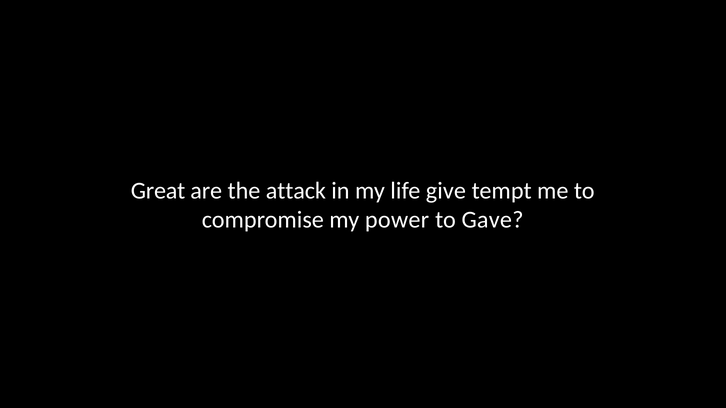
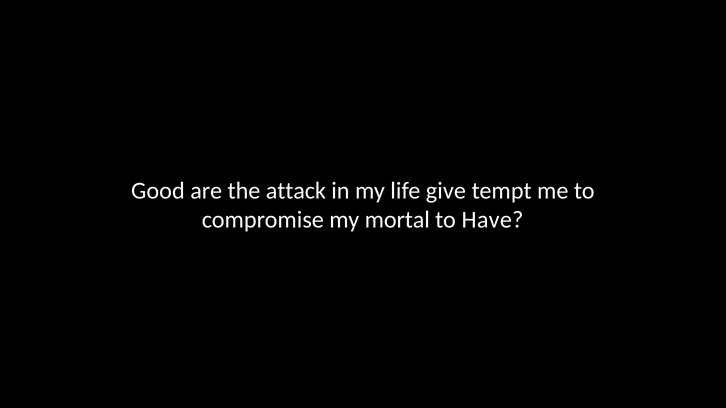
Great: Great -> Good (158, 191)
power: power -> mortal (397, 220)
Gave: Gave -> Have (492, 220)
